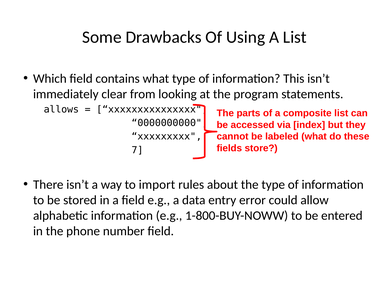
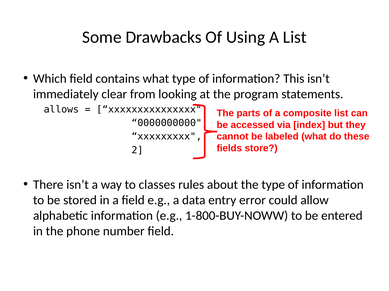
7: 7 -> 2 (137, 150)
import: import -> classes (157, 185)
